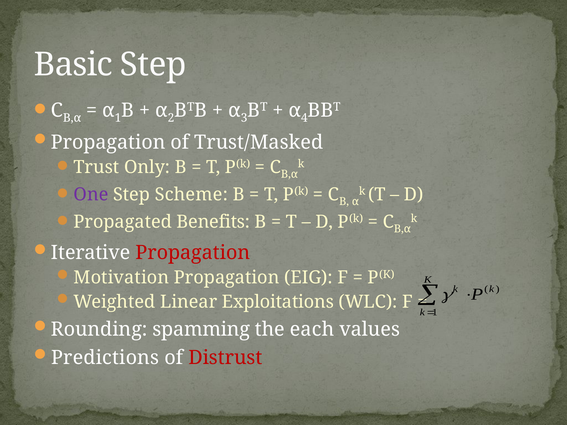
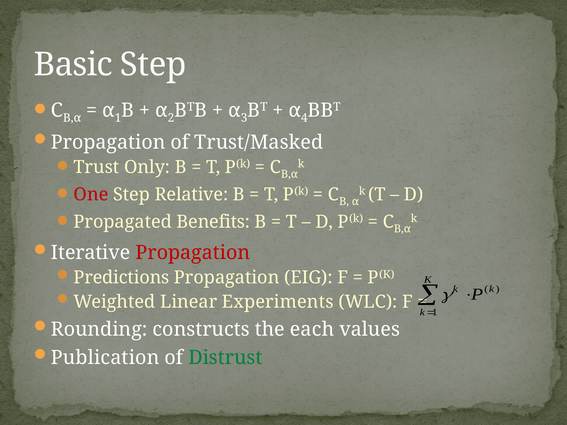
One colour: purple -> red (91, 195)
Scheme: Scheme -> Relative (192, 195)
Motivation: Motivation -> Predictions (122, 278)
Exploitations: Exploitations -> Experiments (278, 302)
spamming: spamming -> constructs (201, 329)
Predictions: Predictions -> Publication (105, 358)
Distrust colour: red -> green (225, 358)
